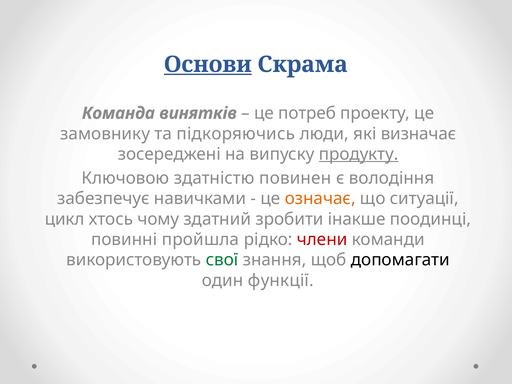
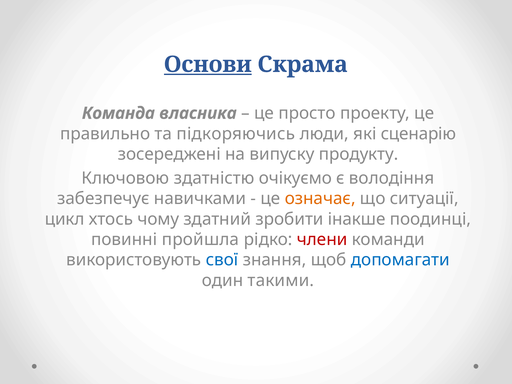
винятків: винятків -> власника (198, 113)
потреб: потреб -> просто (307, 113)
замовнику: замовнику -> правильно (105, 134)
визначає: визначає -> сценарію (418, 134)
продукту underline: present -> none (359, 154)
повинен: повинен -> очікуємо (295, 178)
свої colour: green -> blue (222, 260)
допомагати colour: black -> blue (400, 260)
функції: функції -> такими (281, 281)
